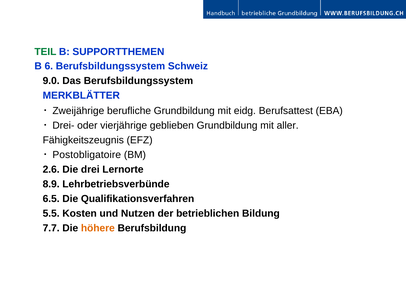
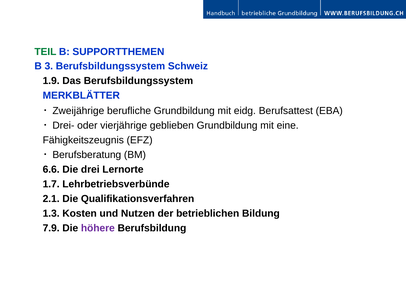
6: 6 -> 3 (49, 66)
9.0: 9.0 -> 1.9 (51, 81)
aller: aller -> eine (288, 125)
Postobligatoire: Postobligatoire -> Berufsberatung (87, 155)
2.6: 2.6 -> 6.6 (51, 169)
8.9: 8.9 -> 1.7 (51, 184)
6.5: 6.5 -> 2.1 (51, 198)
5.5: 5.5 -> 1.3 (51, 213)
7.7: 7.7 -> 7.9 (51, 228)
höhere colour: orange -> purple (98, 228)
